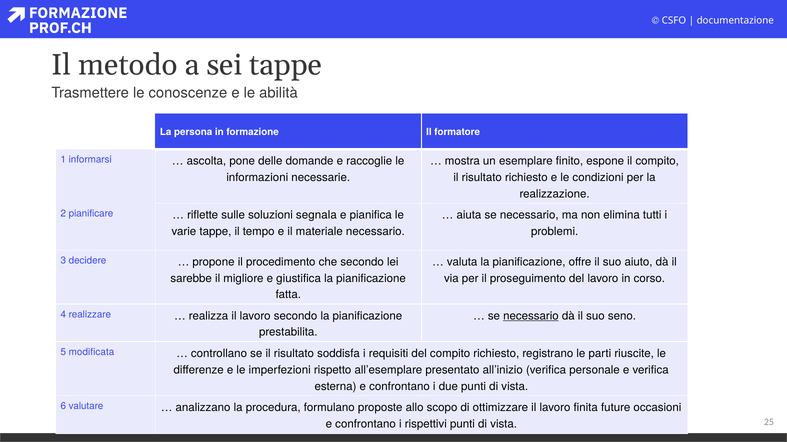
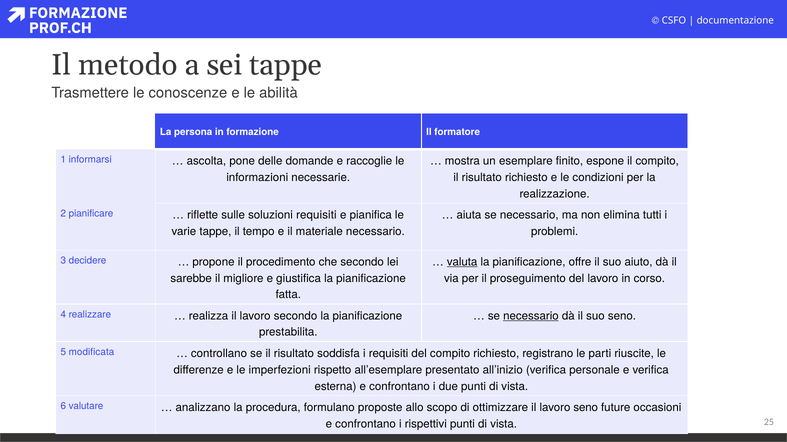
soluzioni segnala: segnala -> requisiti (316, 215)
valuta underline: none -> present (462, 262)
lavoro finita: finita -> seno (586, 408)
